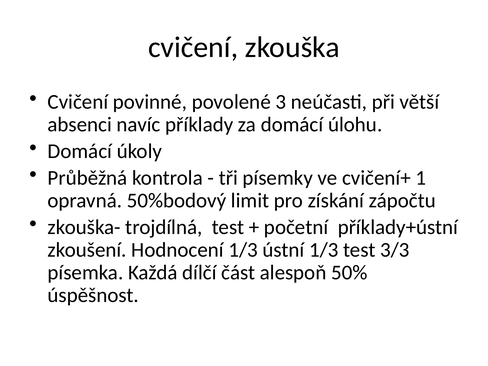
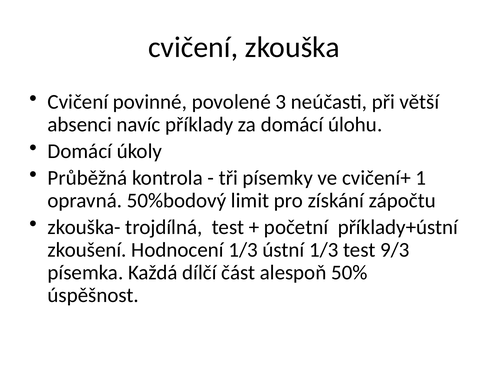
3/3: 3/3 -> 9/3 (395, 250)
